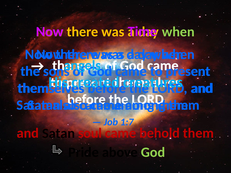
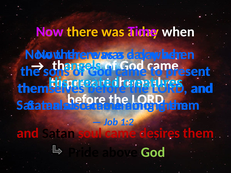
when colour: light green -> white (178, 32)
1:7: 1:7 -> 1:2 (127, 122)
behold: behold -> desires (160, 133)
